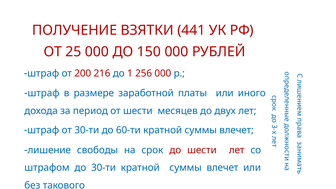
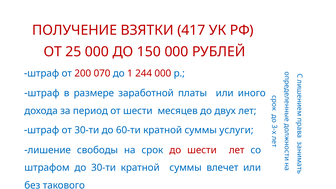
441: 441 -> 417 (191, 30)
216: 216 -> 070 (102, 73)
256: 256 -> 244 (144, 73)
60-ти кратной суммы влечет: влечет -> услуги (236, 130)
